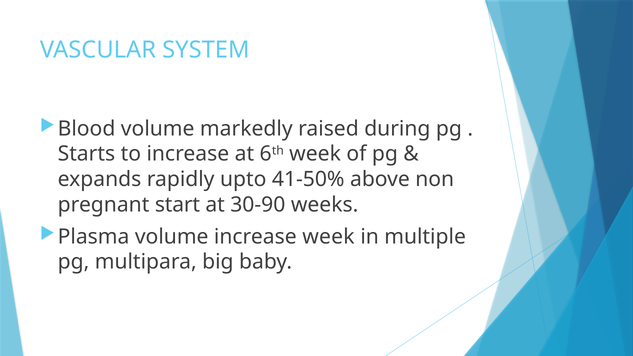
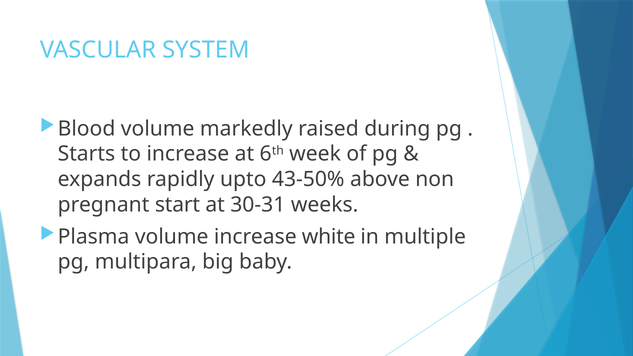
41-50%: 41-50% -> 43-50% (308, 179)
30-90: 30-90 -> 30-31 (258, 205)
increase week: week -> white (329, 237)
